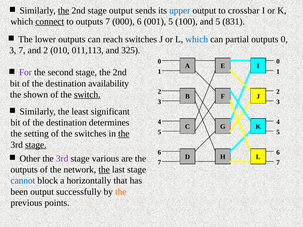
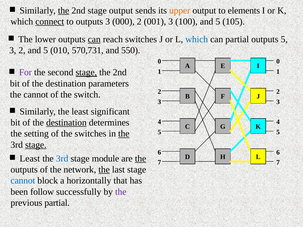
upper colour: blue -> orange (180, 11)
crossbar: crossbar -> elements (244, 11)
outputs 7: 7 -> 3 (108, 22)
000 6: 6 -> 2 (139, 22)
001 5: 5 -> 3 (171, 22)
831: 831 -> 105 (234, 22)
can underline: none -> present (94, 39)
outputs 0: 0 -> 5 (284, 39)
3 7: 7 -> 2 (22, 50)
2: 2 -> 5 (46, 50)
011,113: 011,113 -> 570,731 (88, 50)
325: 325 -> 550 (131, 50)
stage underline: none -> present (86, 72)
availability: availability -> parameters (109, 84)
the shown: shown -> cannot (36, 95)
switch underline: present -> none (87, 95)
destination underline: none -> present (66, 123)
Other: Other -> Least (30, 159)
3rd colour: purple -> blue (62, 159)
various: various -> module (105, 159)
the underline: none -> present (141, 159)
been output: output -> follow (42, 192)
the colour: orange -> purple (121, 192)
previous points: points -> partial (57, 203)
